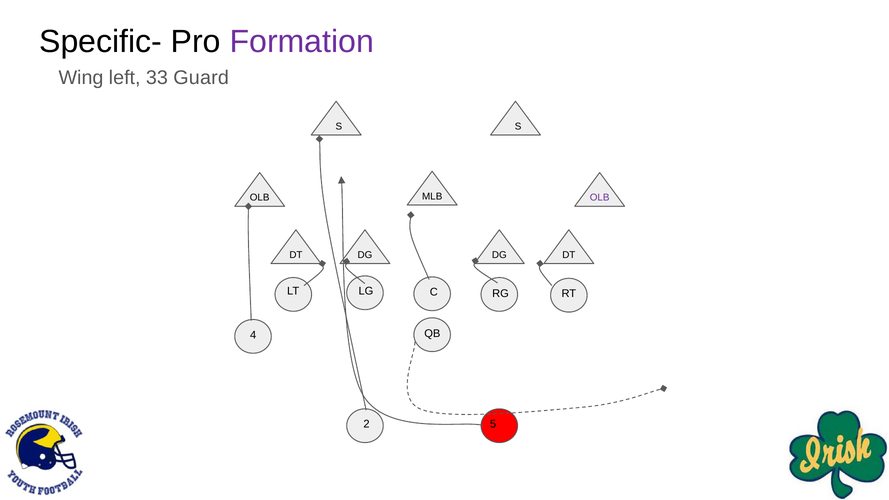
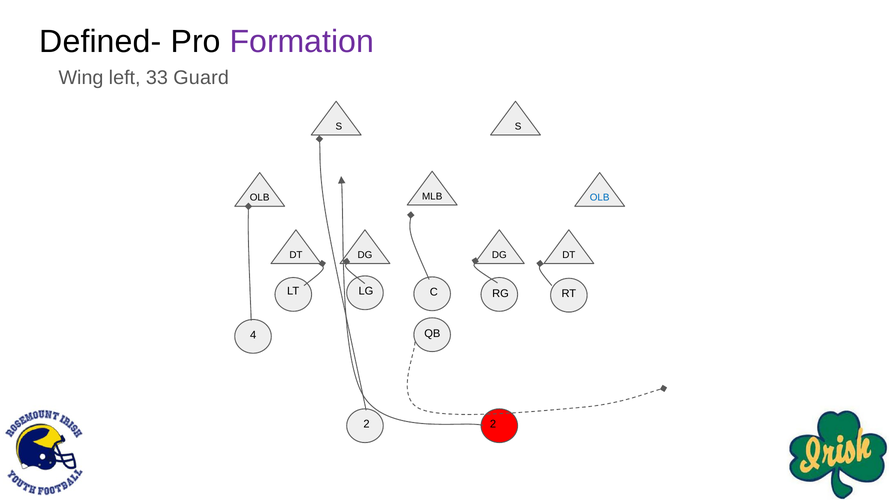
Specific-: Specific- -> Defined- (100, 42)
OLB colour: purple -> blue (600, 198)
2 5: 5 -> 2 (493, 424)
